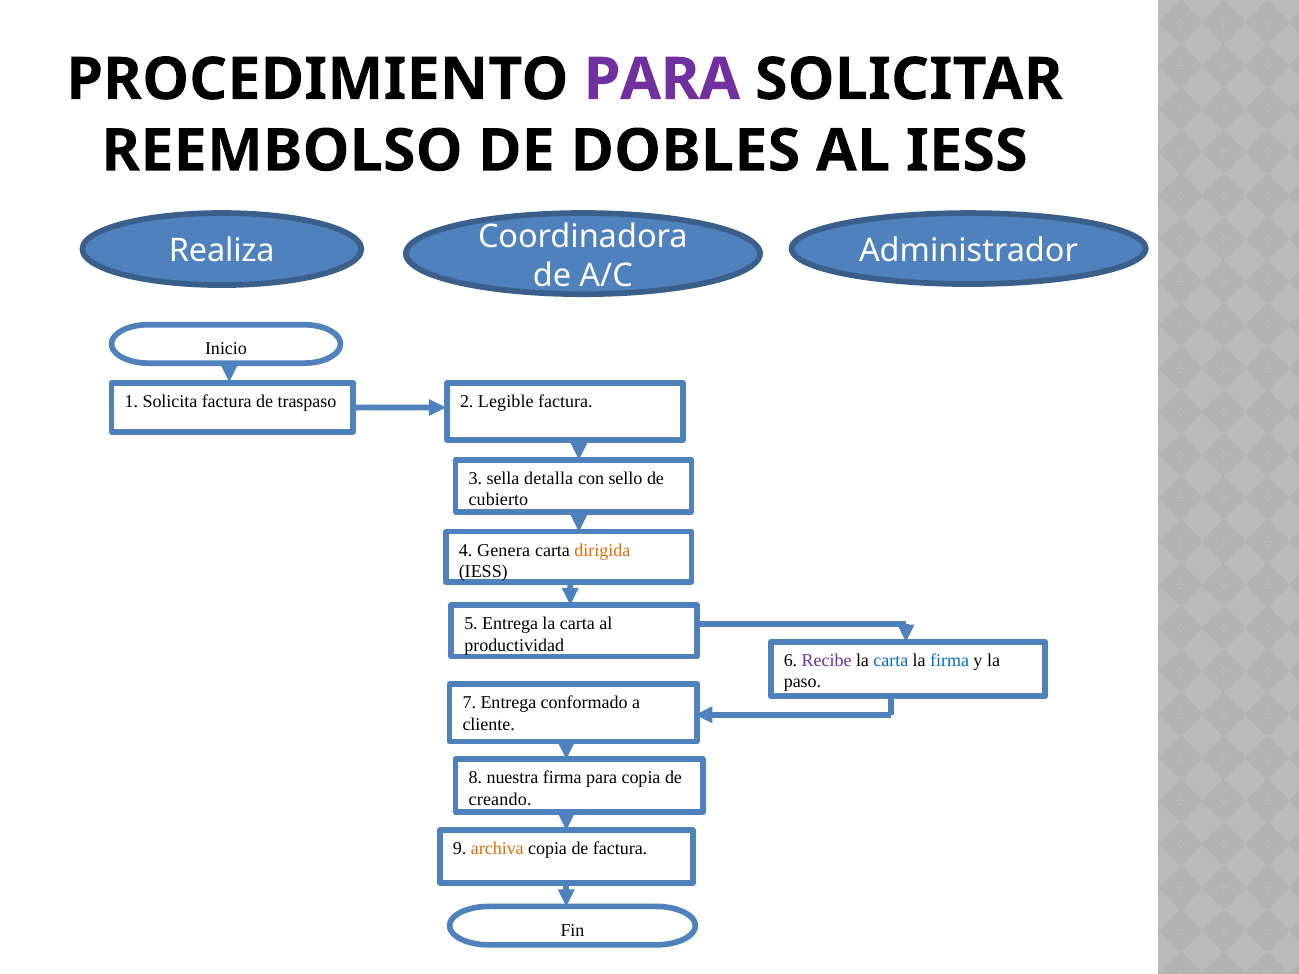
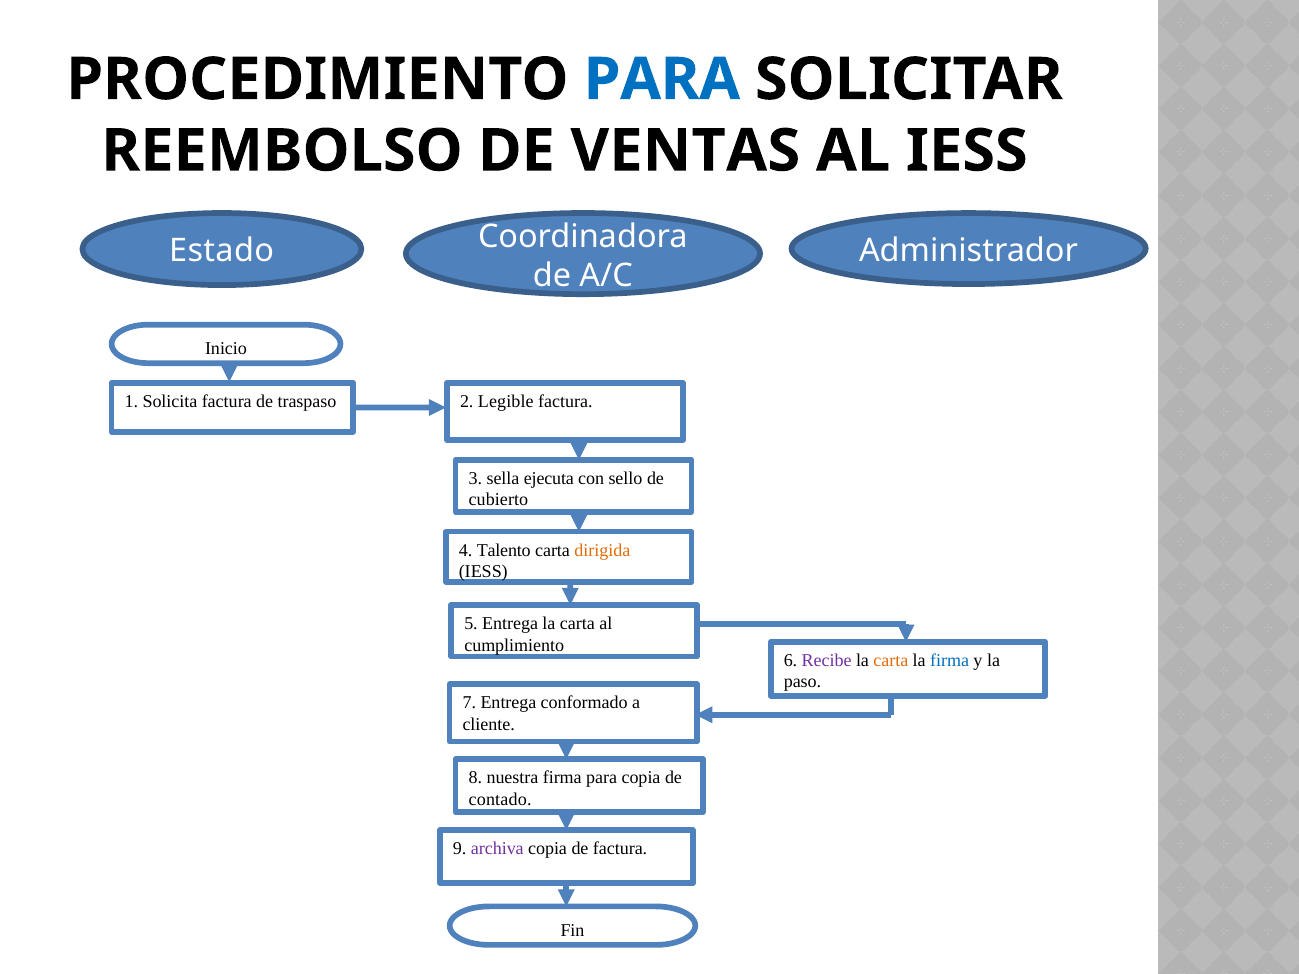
PARA colour: purple -> blue (662, 80)
DOBLES: DOBLES -> VENTAS (685, 151)
Realiza: Realiza -> Estado (222, 251)
detalla: detalla -> ejecuta (549, 478)
Genera: Genera -> Talento (504, 550)
productividad: productividad -> cumplimiento (514, 645)
carta colour: blue -> orange (891, 660)
creando: creando -> contado (500, 800)
archiva colour: orange -> purple (497, 849)
